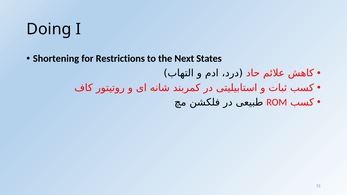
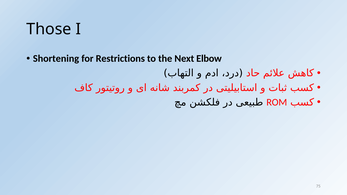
Doing: Doing -> Those (49, 29)
States: States -> Elbow (209, 59)
